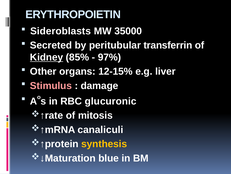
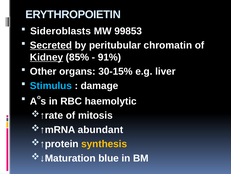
35000: 35000 -> 99853 (128, 31)
Secreted underline: none -> present (51, 45)
transferrin: transferrin -> chromatin (168, 45)
97%: 97% -> 91% (109, 57)
12-15%: 12-15% -> 30-15% (116, 71)
Stimulus colour: pink -> light blue (51, 85)
glucuronic: glucuronic -> haemolytic (111, 101)
canaliculi: canaliculi -> abundant (100, 129)
